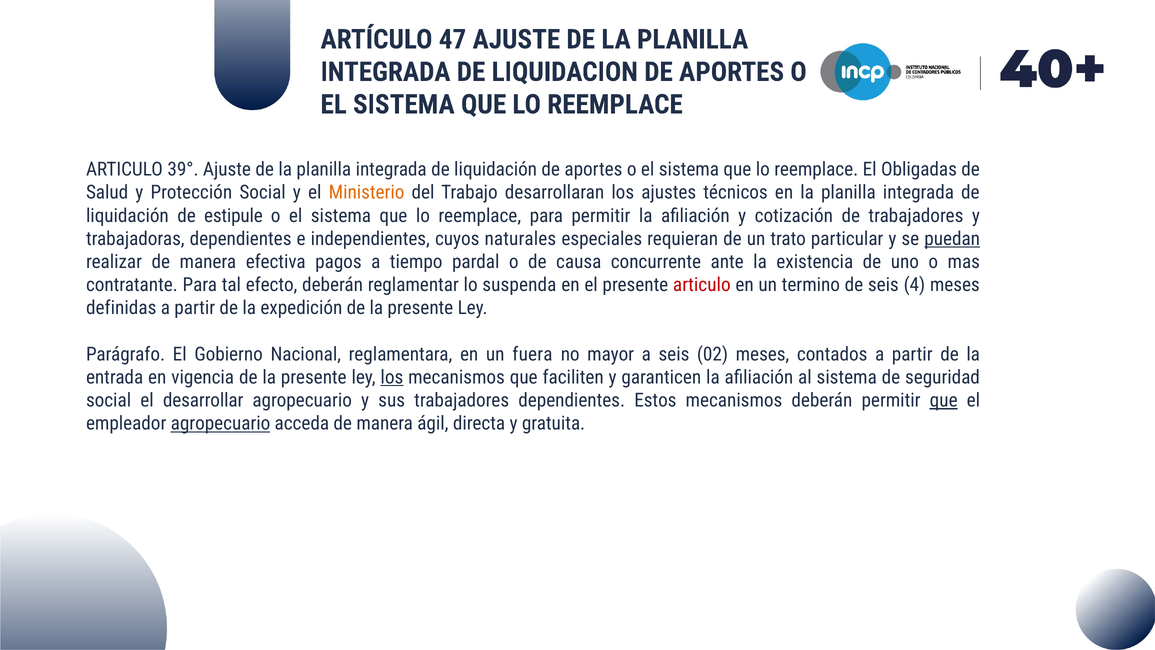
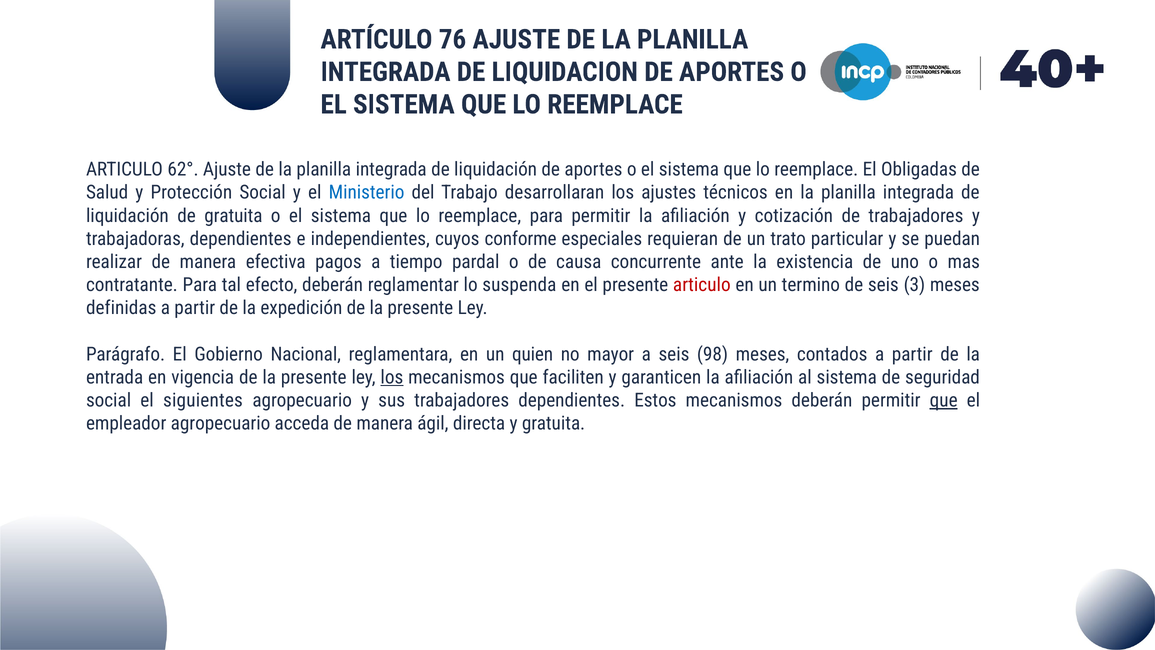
47: 47 -> 76 (452, 39)
39°: 39° -> 62° (183, 169)
Ministerio colour: orange -> blue (367, 192)
de estipule: estipule -> gratuita (233, 216)
naturales: naturales -> conforme (521, 239)
puedan underline: present -> none (952, 239)
4: 4 -> 3 (914, 285)
fuera: fuera -> quien (533, 354)
02: 02 -> 98 (712, 354)
desarrollar: desarrollar -> siguientes (203, 400)
agropecuario underline: present -> none (220, 423)
